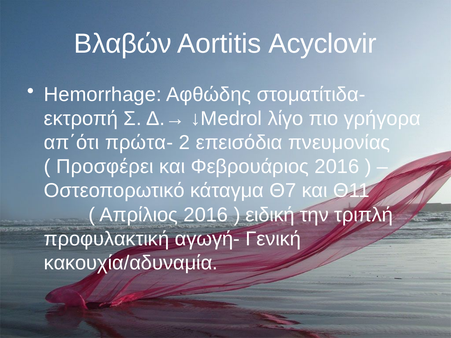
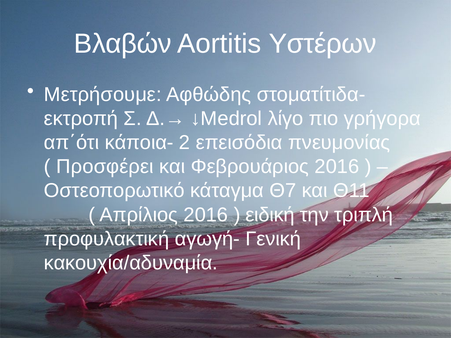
Acyclovir: Acyclovir -> Υστέρων (323, 44)
Hemorrhage: Hemorrhage -> Μετρήσουμε (103, 95)
πρώτα-: πρώτα- -> κάποια- (139, 143)
